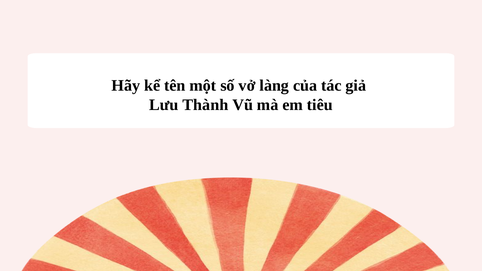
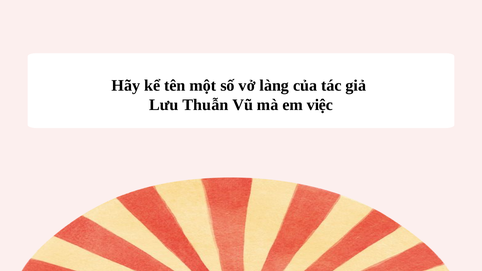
Thành: Thành -> Thuẫn (205, 105)
tiêu: tiêu -> việc (320, 105)
